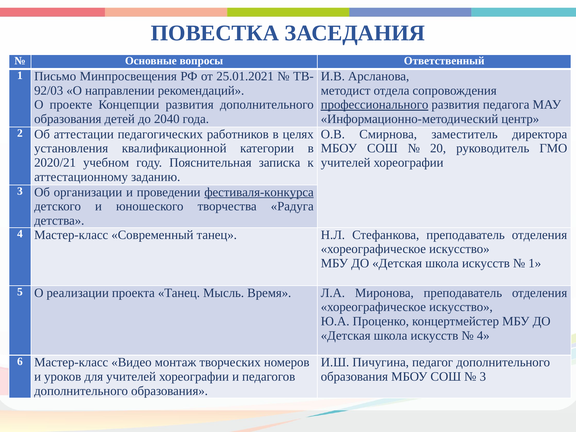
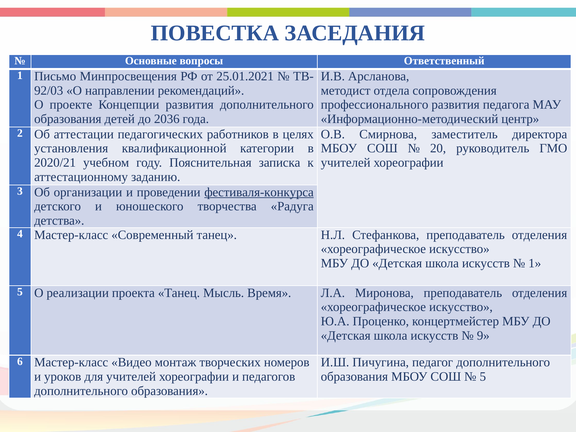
профессионального underline: present -> none (375, 105)
2040: 2040 -> 2036 (167, 119)
4: 4 -> 9 (483, 335)
3: 3 -> 5 (483, 377)
